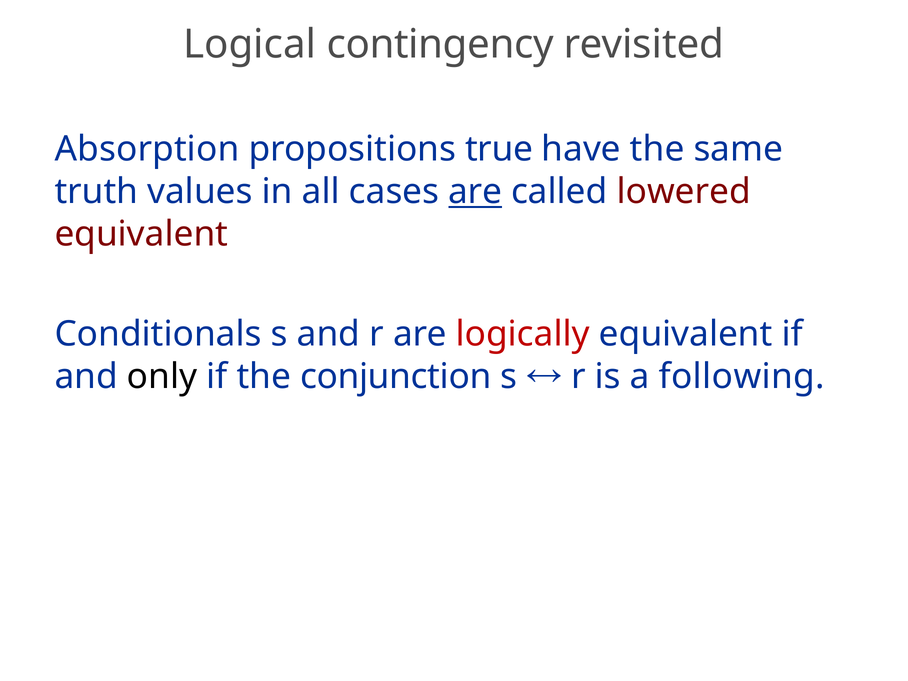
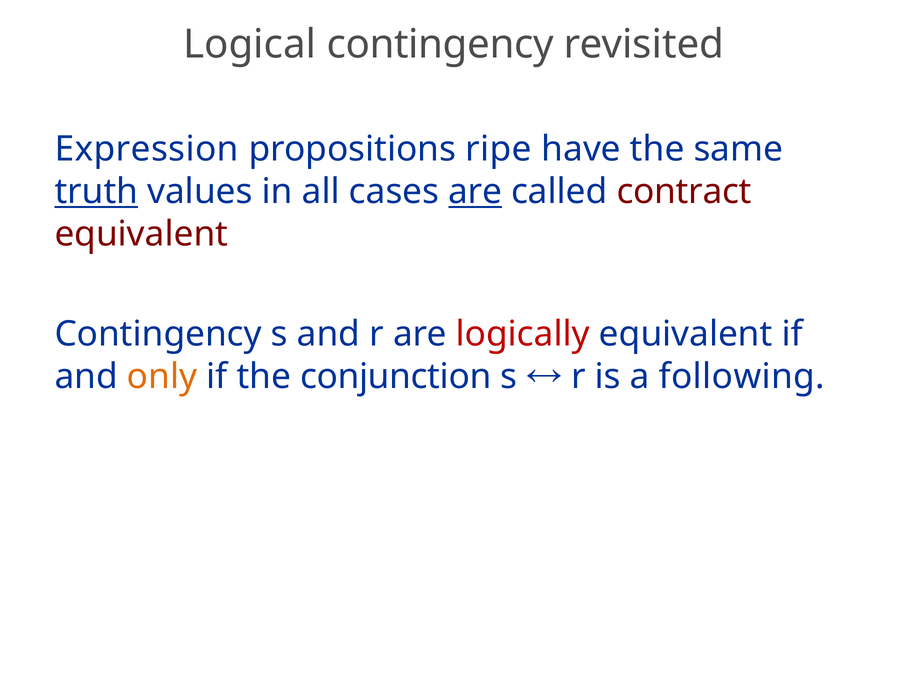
Absorption: Absorption -> Expression (147, 149)
true: true -> ripe (499, 149)
truth underline: none -> present (96, 192)
lowered: lowered -> contract (684, 192)
Conditionals: Conditionals -> Contingency (158, 334)
only colour: black -> orange (162, 376)
